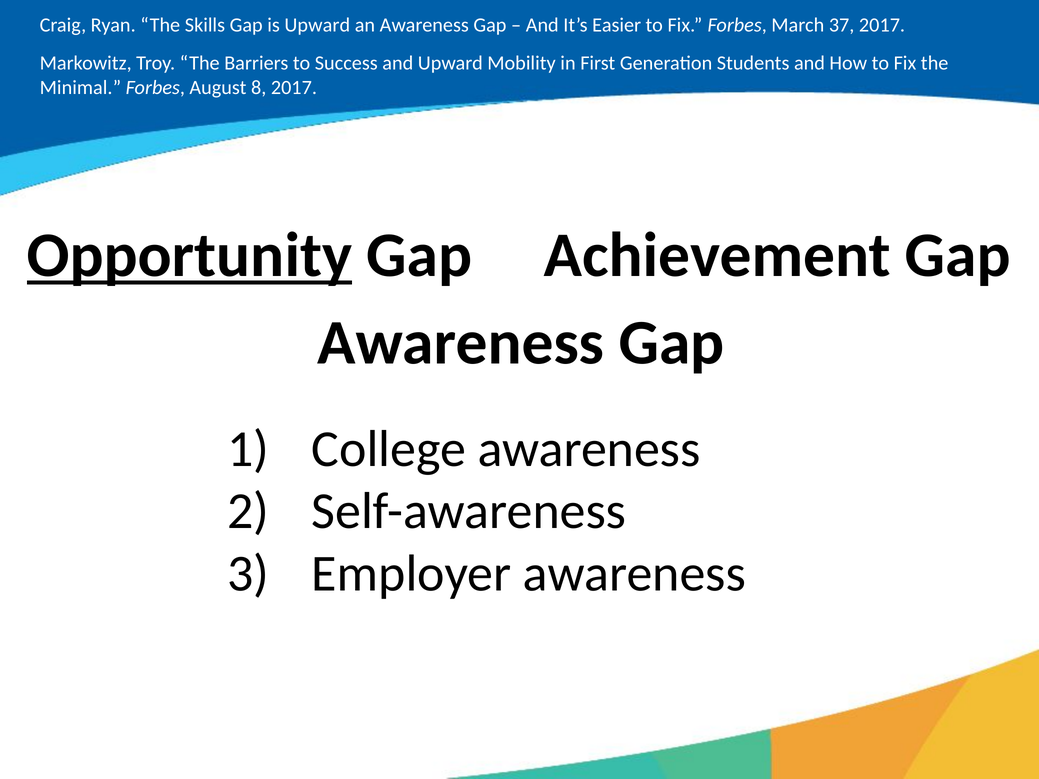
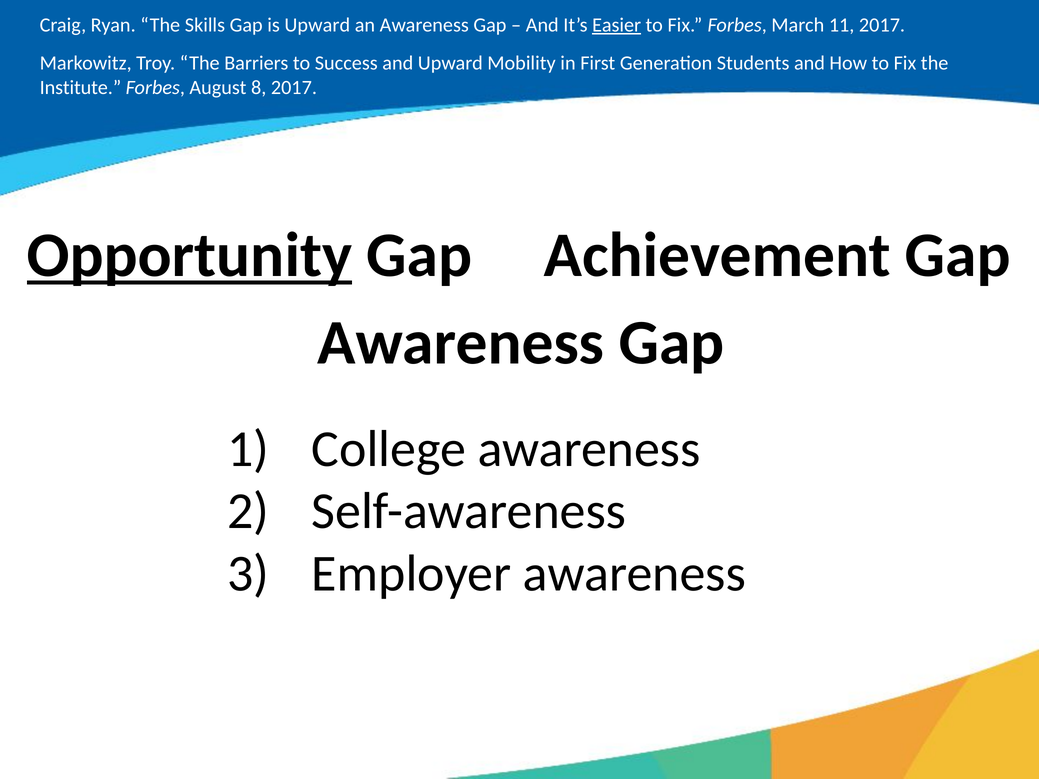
Easier underline: none -> present (617, 25)
37: 37 -> 11 (842, 25)
Minimal: Minimal -> Institute (80, 87)
